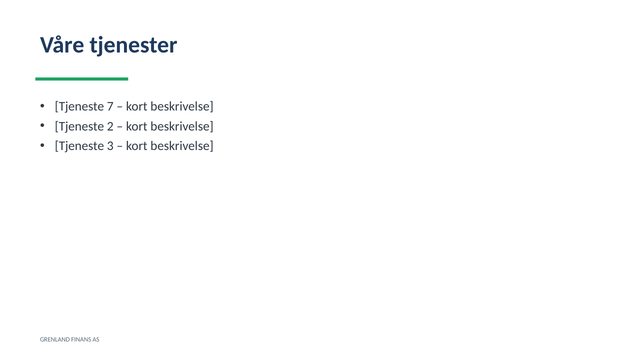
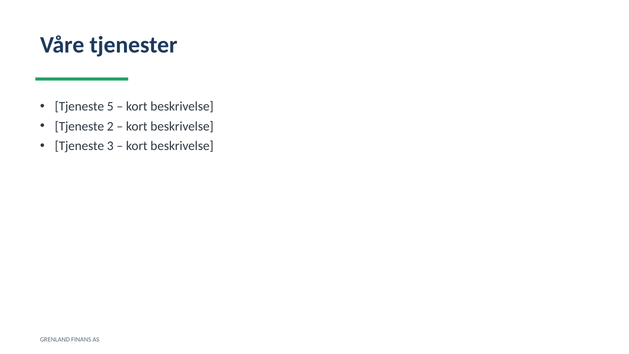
7: 7 -> 5 (110, 107)
